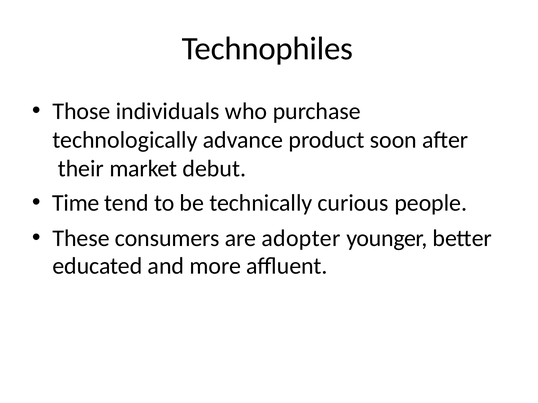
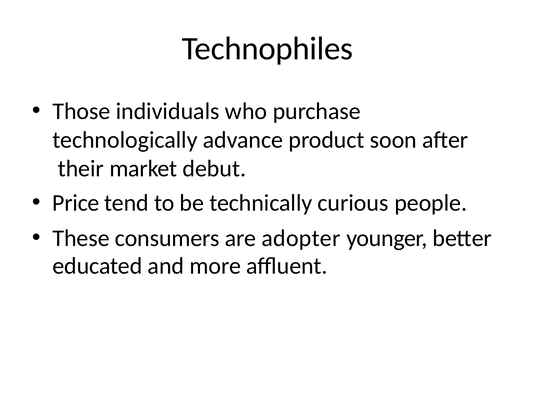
Time: Time -> Price (76, 203)
